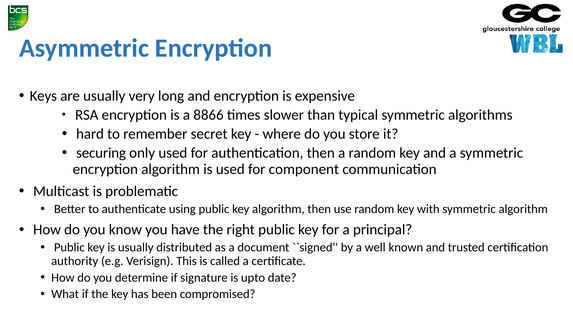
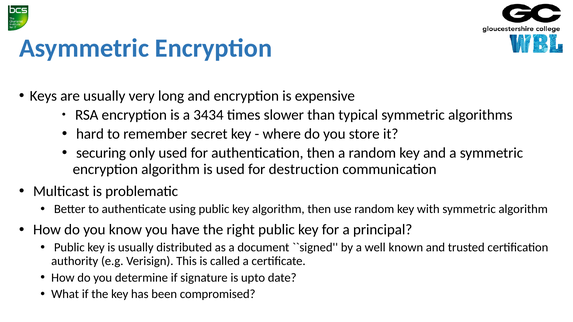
8866: 8866 -> 3434 (208, 115)
component: component -> destruction (304, 169)
